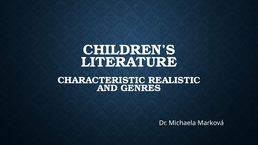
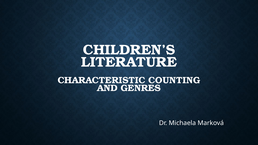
REALISTIC: REALISTIC -> COUNTING (174, 80)
